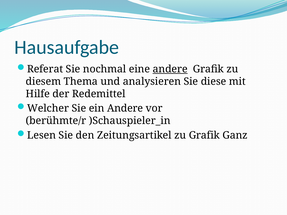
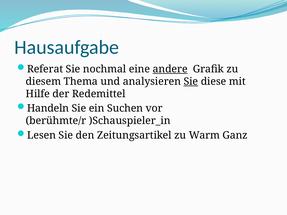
Sie underline: none -> present (191, 82)
Welcher: Welcher -> Handeln (48, 108)
ein Andere: Andere -> Suchen (125, 108)
zu Grafik: Grafik -> Warm (204, 135)
